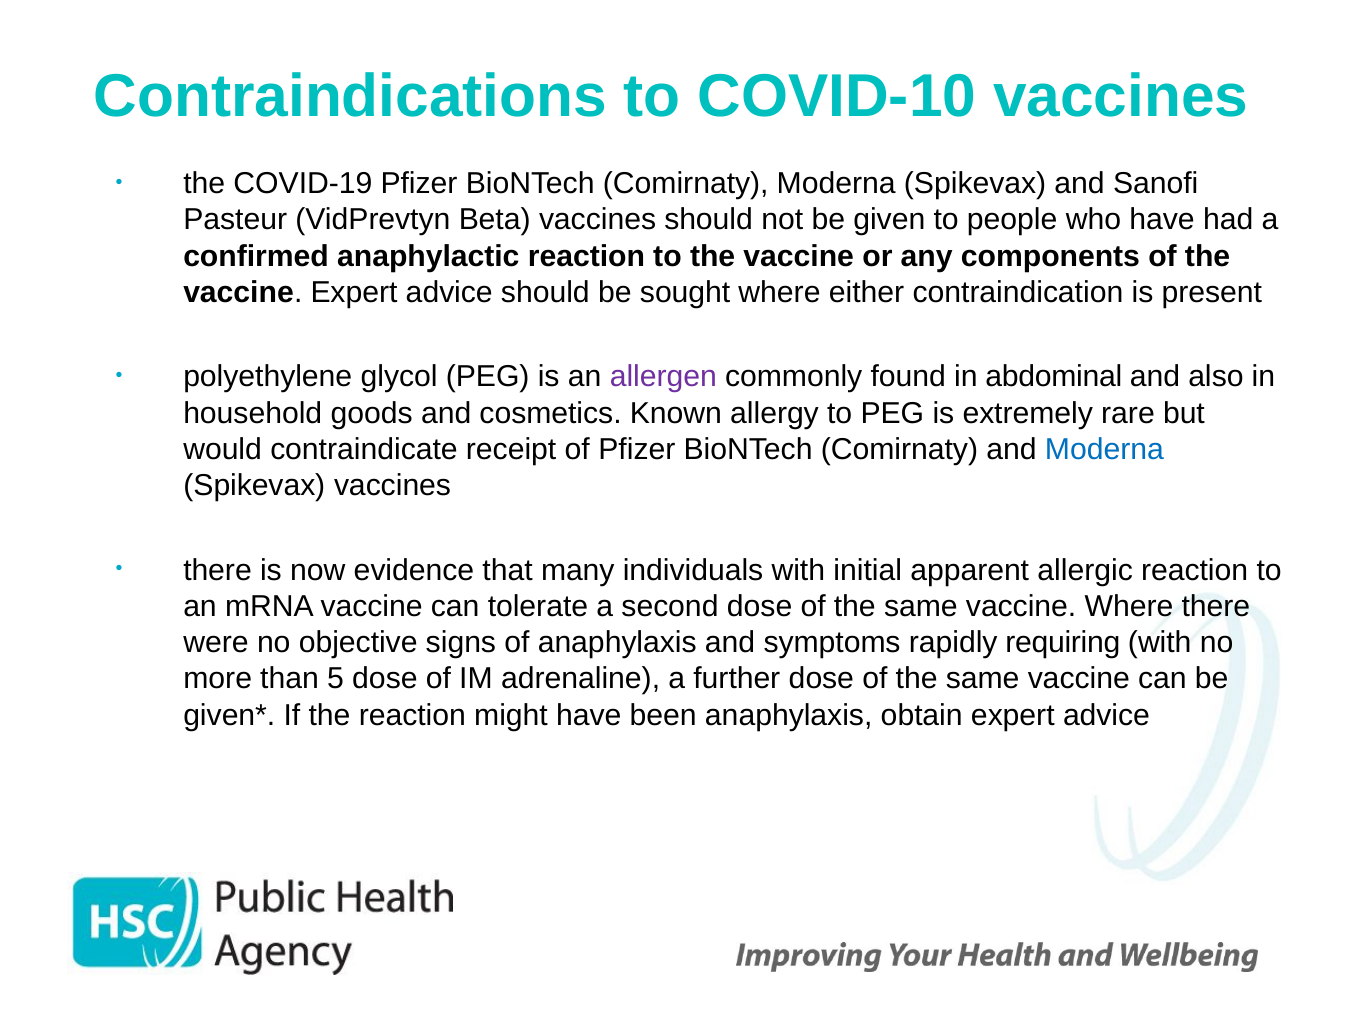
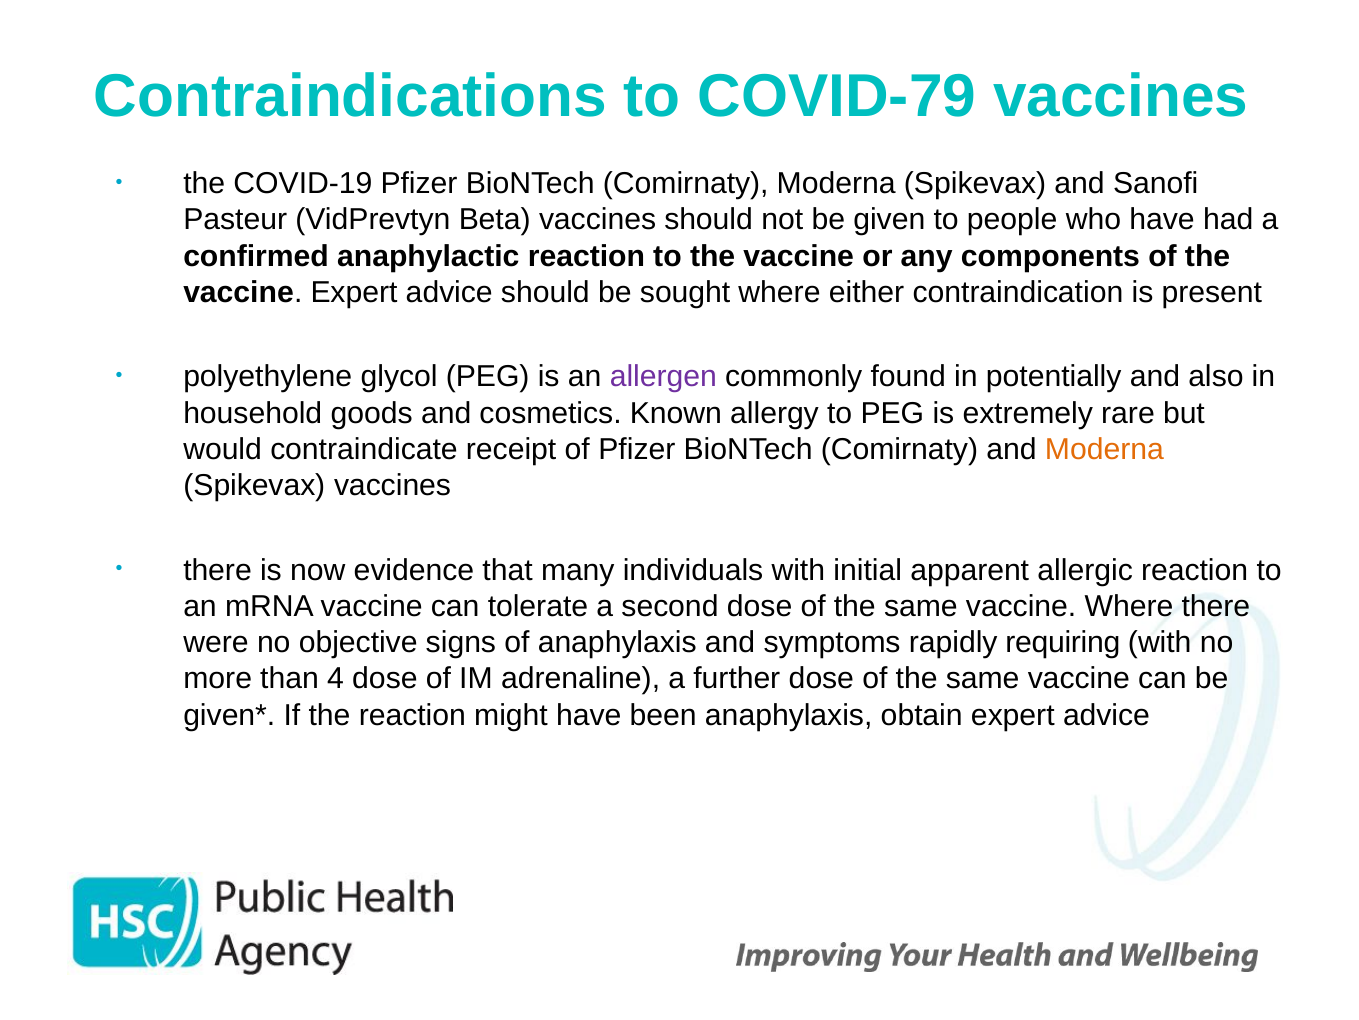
COVID-10: COVID-10 -> COVID-79 (837, 96)
abdominal: abdominal -> potentially (1054, 377)
Moderna colour: blue -> orange (1104, 449)
5: 5 -> 4 (336, 679)
